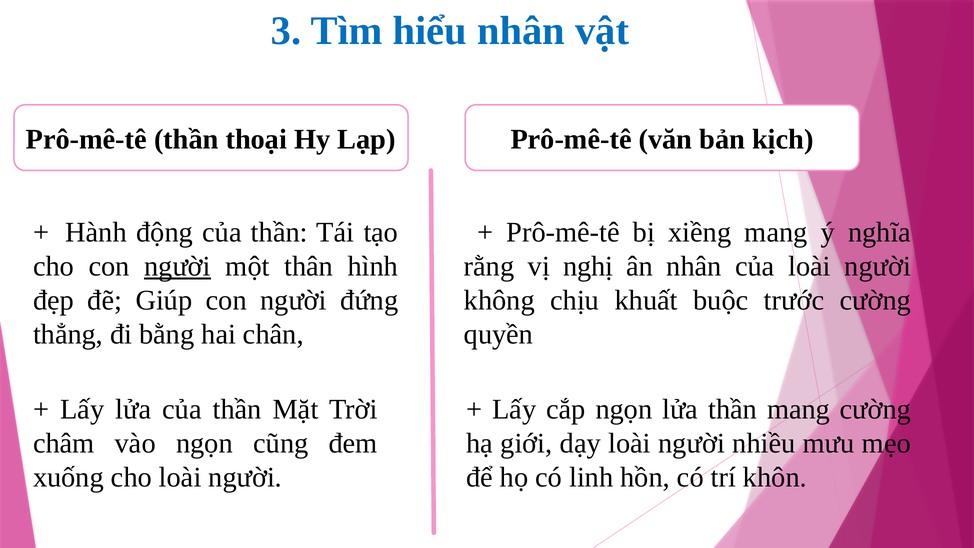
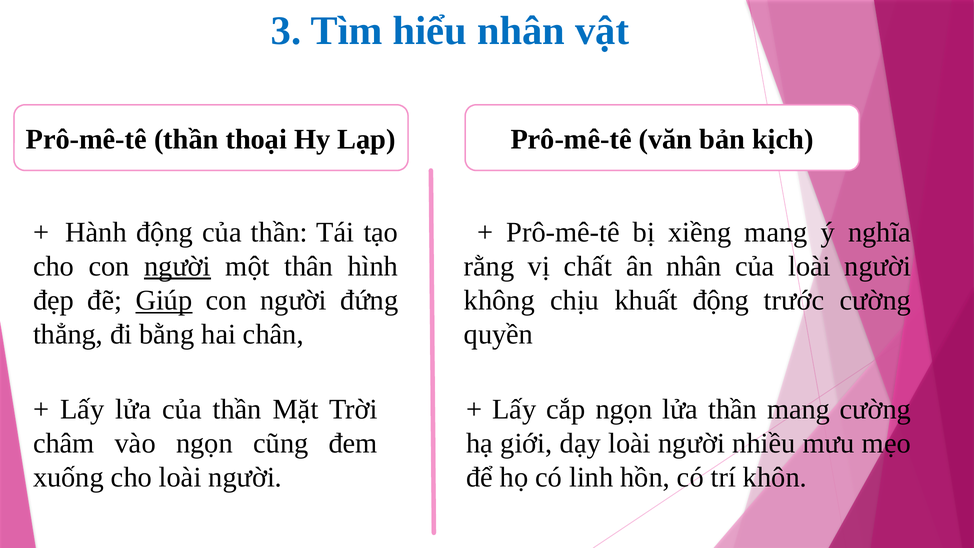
nghị: nghị -> chất (588, 266)
Giúp underline: none -> present (164, 300)
khuất buộc: buộc -> động (721, 300)
